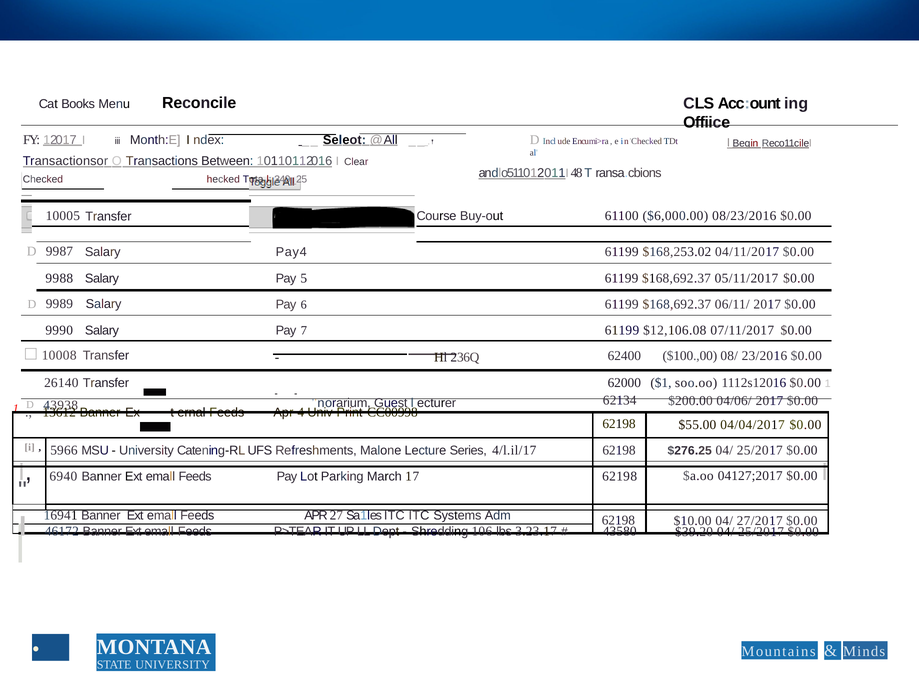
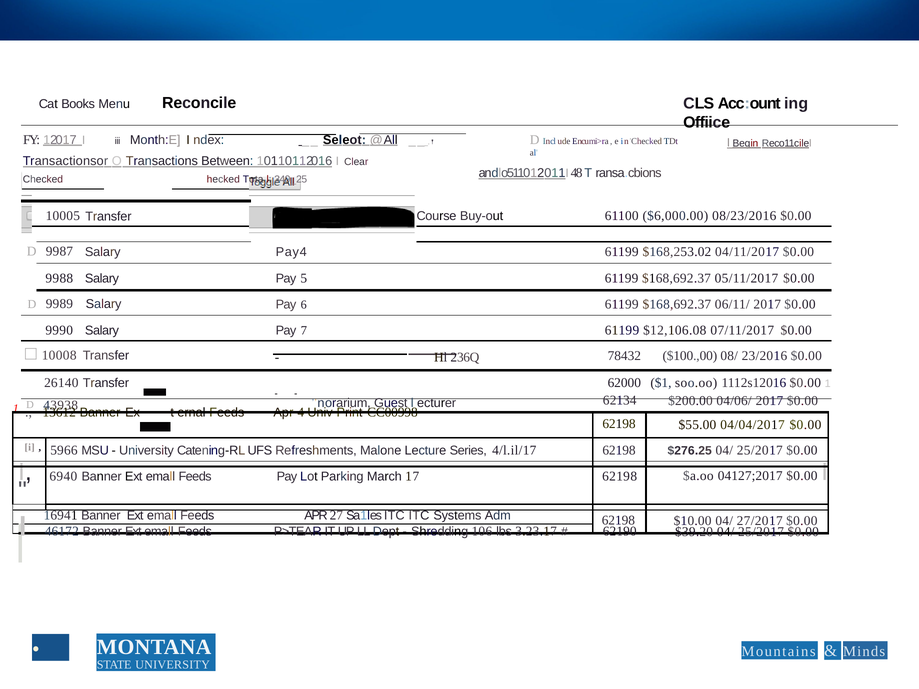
62400: 62400 -> 78432 (624, 356)
43580: 43580 -> 62190 (620, 531)
